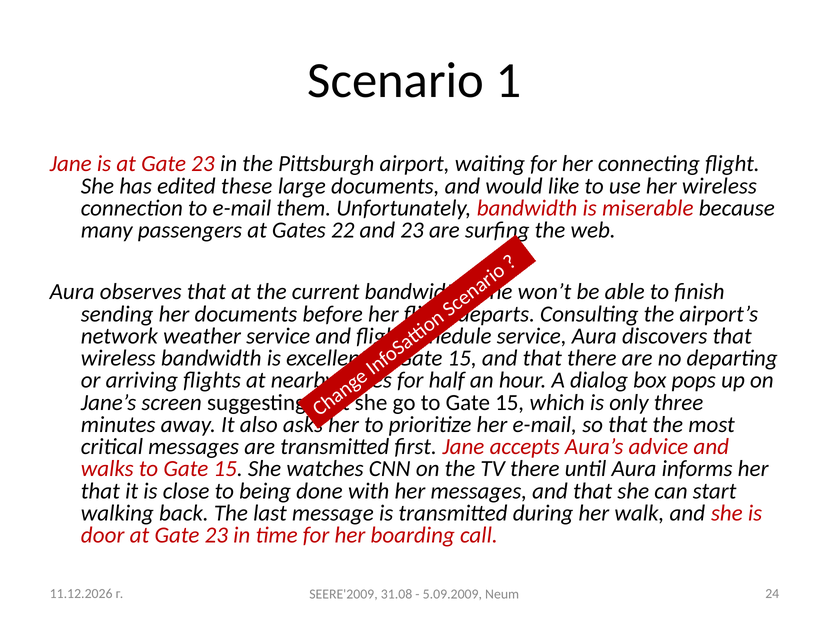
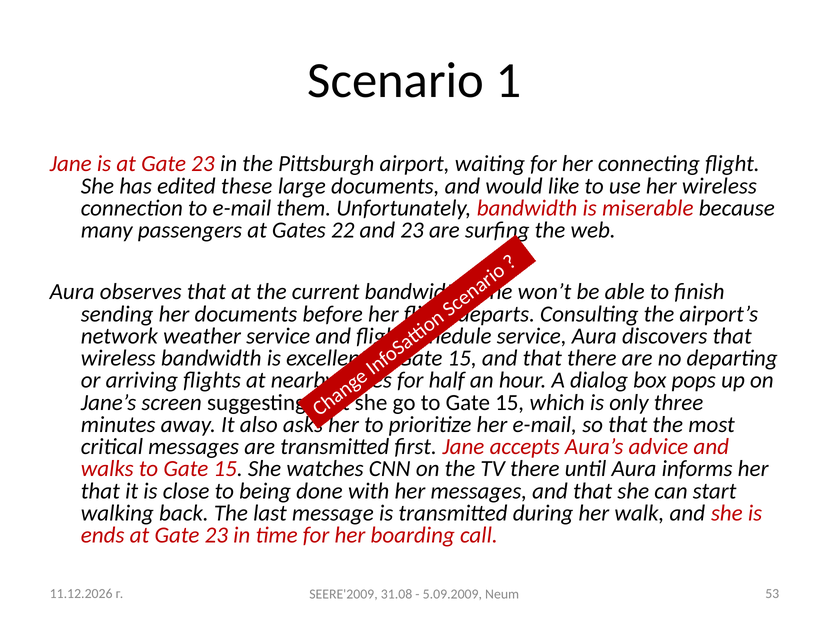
door: door -> ends (103, 535)
24: 24 -> 53 (772, 594)
